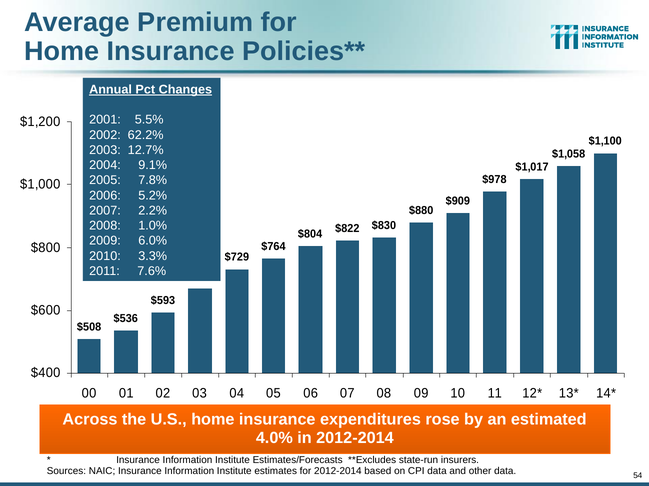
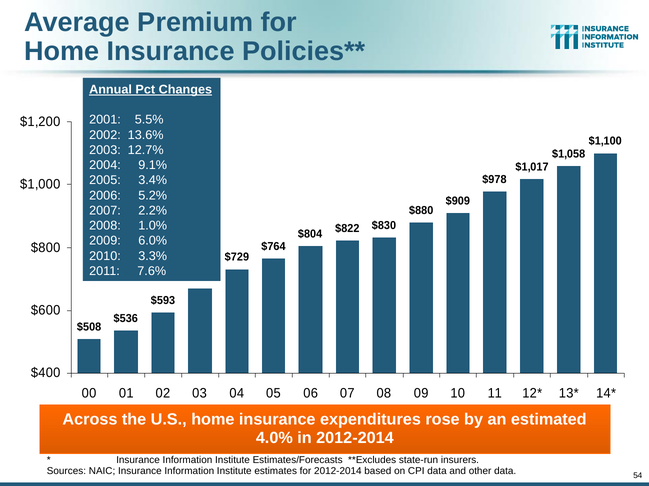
62.2%: 62.2% -> 13.6% (146, 135)
7.8%: 7.8% -> 3.4% (153, 181)
